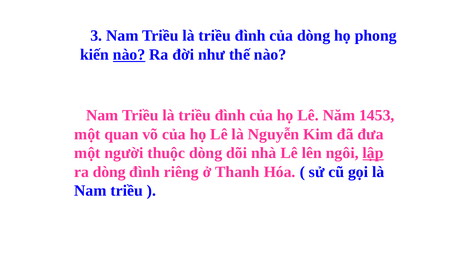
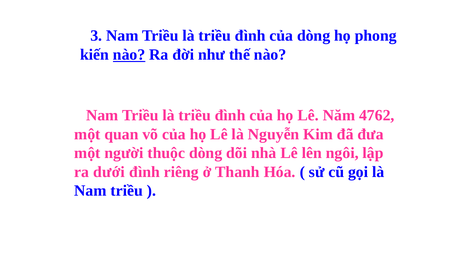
1453: 1453 -> 4762 (377, 116)
lập underline: present -> none (373, 153)
ra dòng: dòng -> dưới (109, 172)
